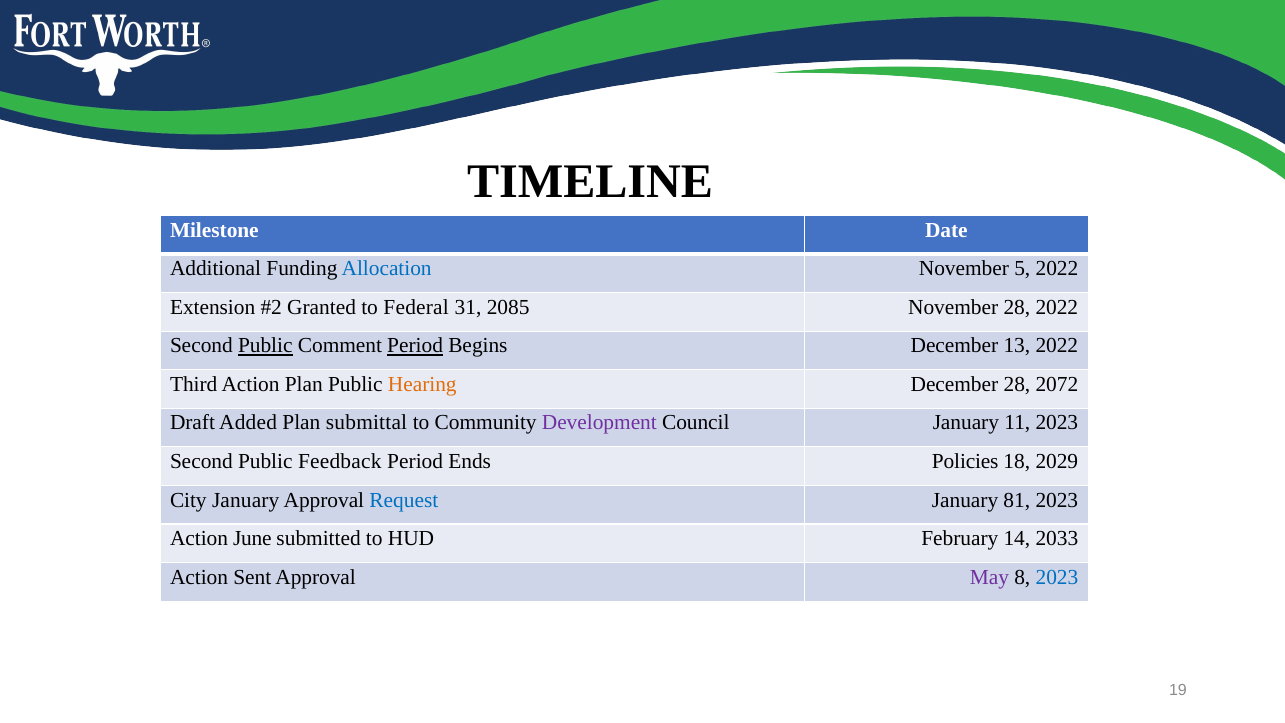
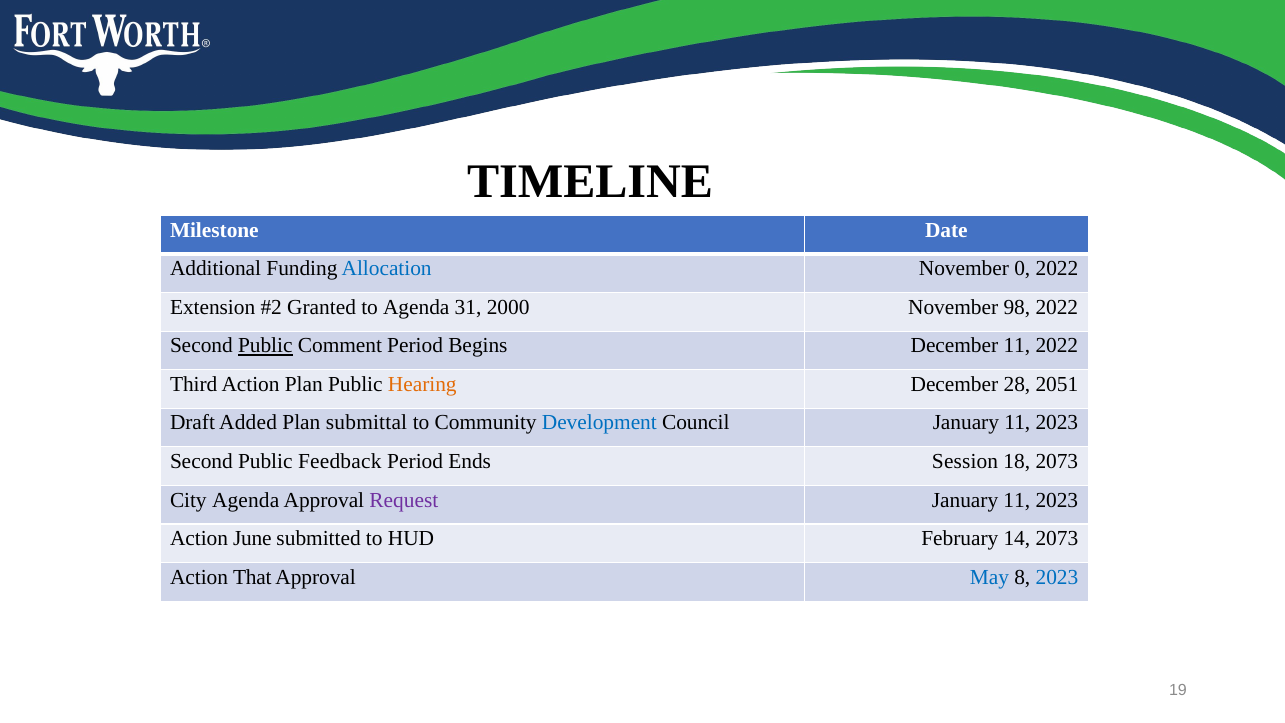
5: 5 -> 0 (1022, 269)
to Federal: Federal -> Agenda (416, 307)
2085: 2085 -> 2000 (508, 307)
November 28: 28 -> 98 (1017, 307)
Period underline: present -> none (415, 346)
December 13: 13 -> 11 (1017, 346)
2072: 2072 -> 2051 (1057, 384)
Development colour: purple -> blue (599, 423)
Policies: Policies -> Session (965, 461)
18 2029: 2029 -> 2073 (1057, 461)
City January: January -> Agenda (246, 500)
Request colour: blue -> purple (404, 500)
81: 81 -> 11 (1017, 500)
14 2033: 2033 -> 2073 (1057, 538)
Sent: Sent -> That (252, 577)
May colour: purple -> blue (989, 577)
